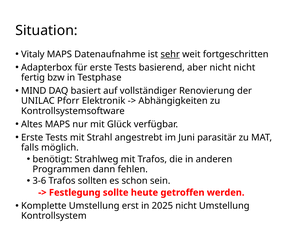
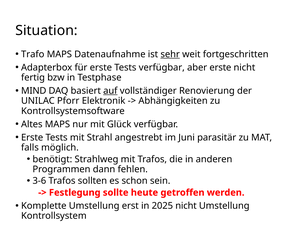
Vitaly: Vitaly -> Trafo (33, 54)
Tests basierend: basierend -> verfügbar (162, 67)
aber nicht: nicht -> erste (220, 67)
auf underline: none -> present (110, 91)
